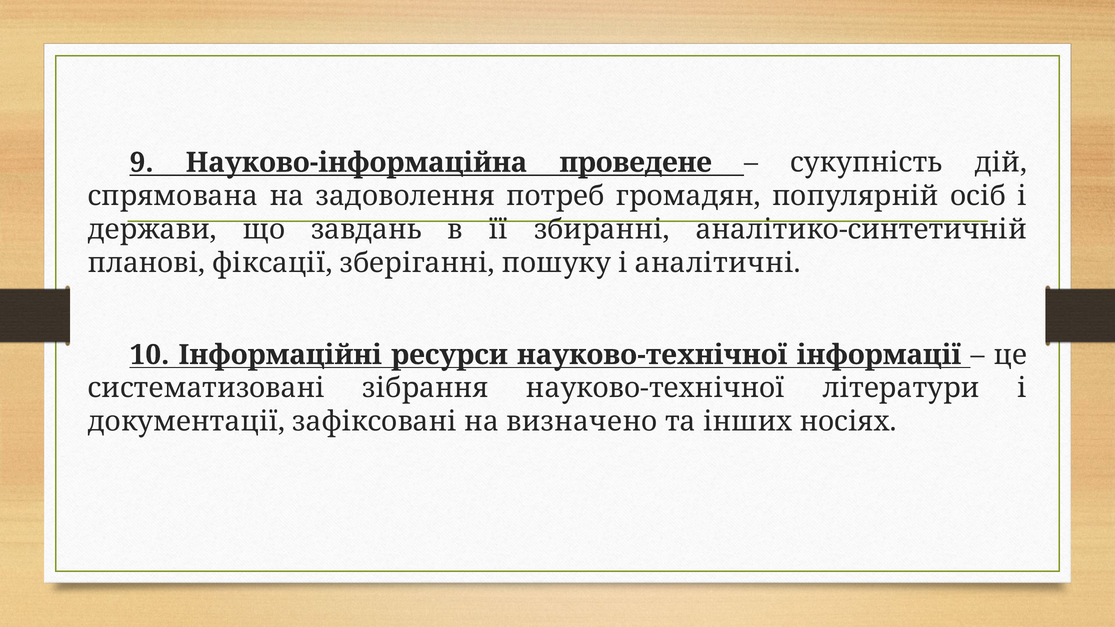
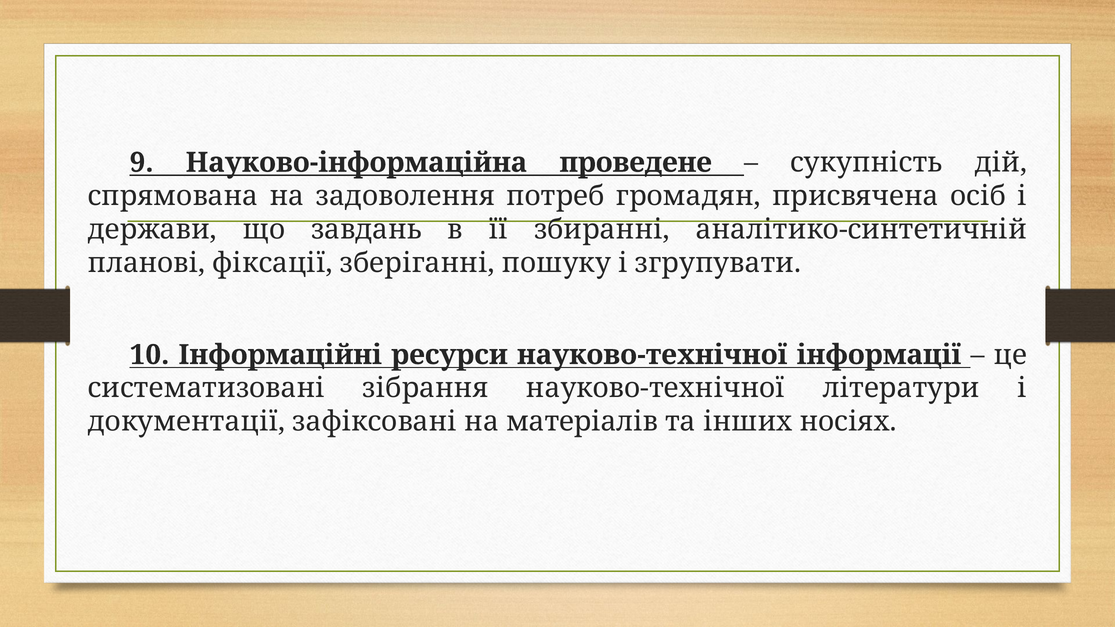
популярній: популярній -> присвячена (855, 196)
аналітичні: аналітичні -> згрупувати (718, 263)
визначено: визначено -> матеріалів (582, 422)
